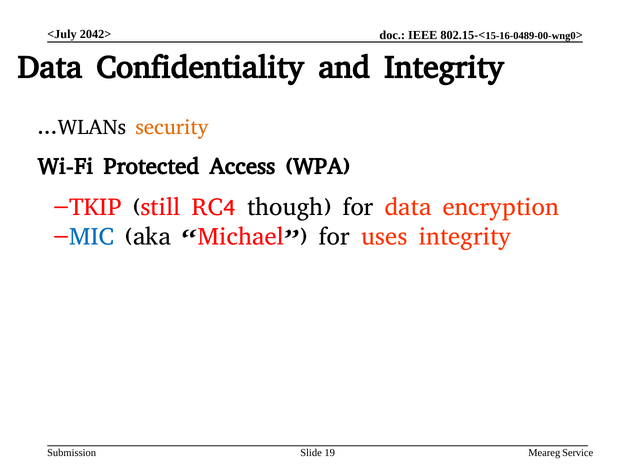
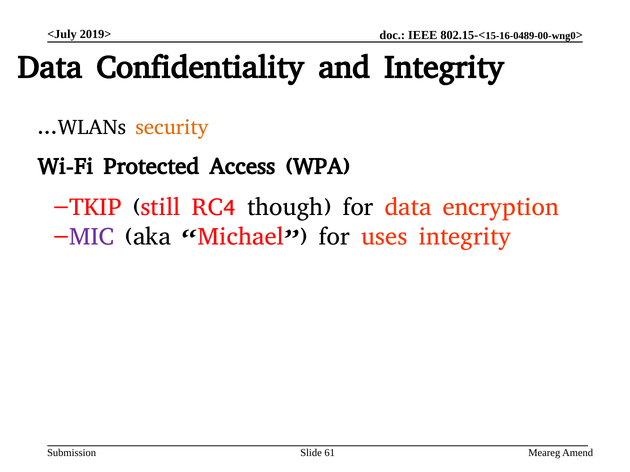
2042>: 2042> -> 2019> (96, 34)
MIC colour: blue -> purple (92, 237)
Service: Service -> Amend (578, 453)
19: 19 -> 61 (330, 453)
